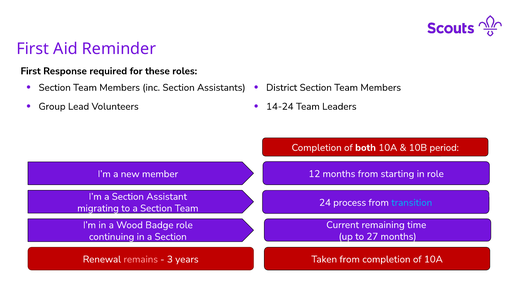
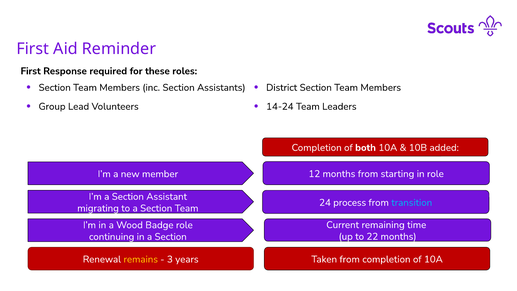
period: period -> added (444, 148)
27: 27 -> 22 (372, 236)
remains colour: pink -> yellow (141, 259)
